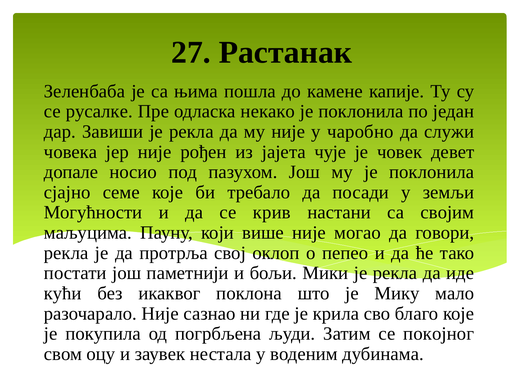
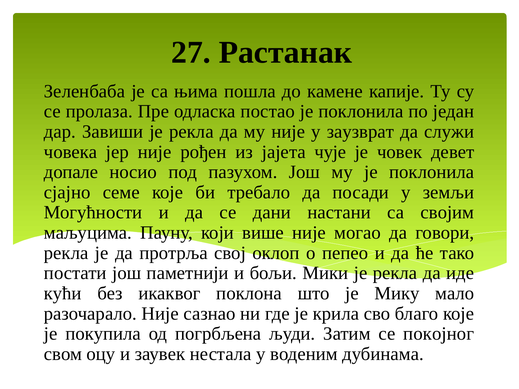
русалке: русалке -> пролаза (99, 111)
некако: некако -> постао (268, 111)
чаробно: чаробно -> заузврат (360, 132)
крив: крив -> дани (272, 213)
